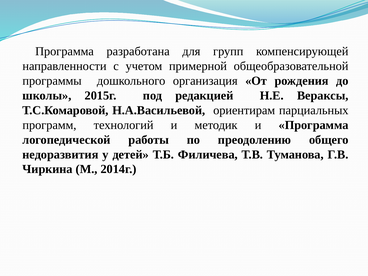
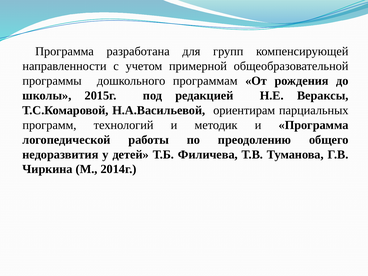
организация: организация -> программам (205, 81)
